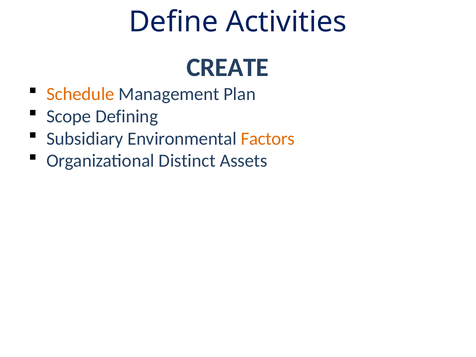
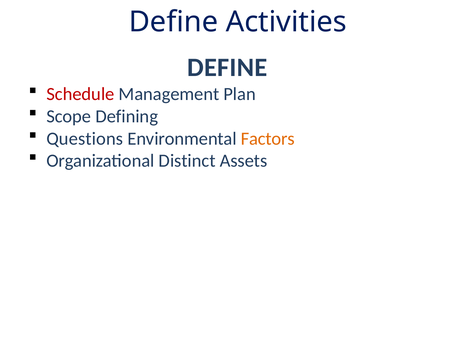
CREATE: CREATE -> DEFINE (227, 67)
Schedule colour: orange -> red (80, 94)
Subsidiary: Subsidiary -> Questions (85, 139)
